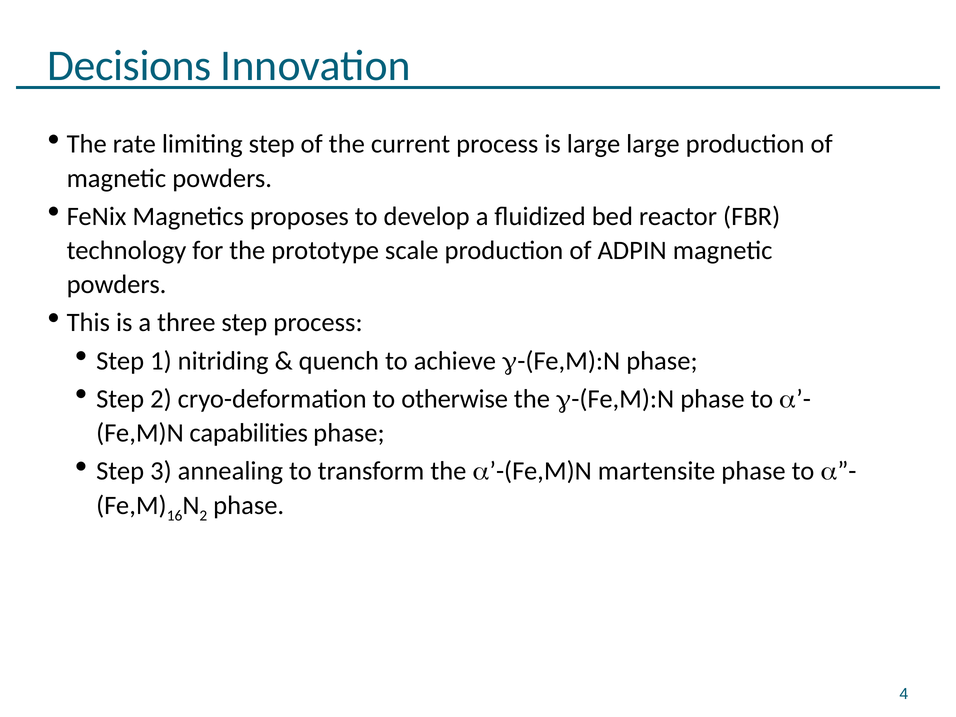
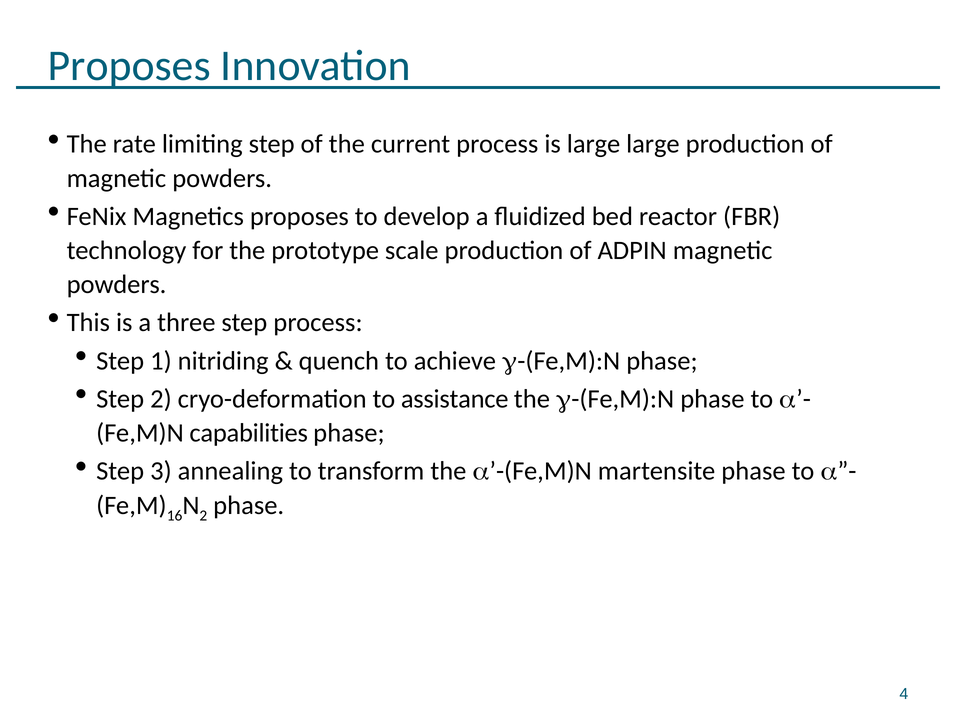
Decisions: Decisions -> Proposes (129, 66)
otherwise: otherwise -> assistance (455, 399)
